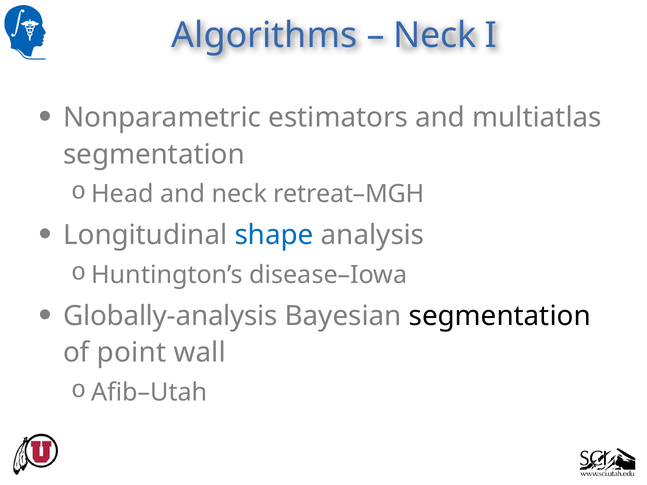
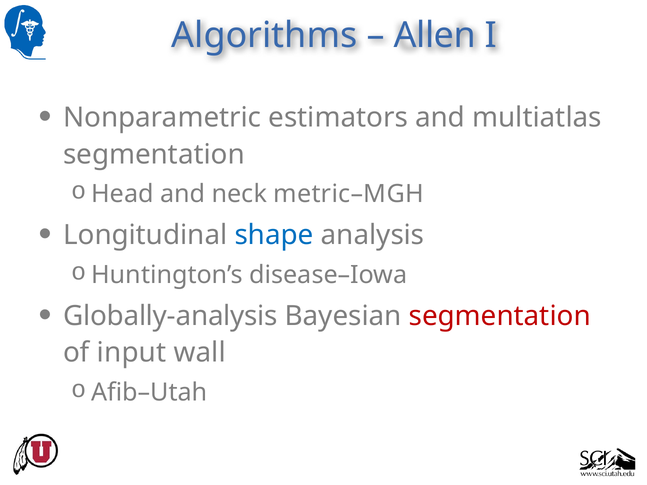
Neck: Neck -> Allen (435, 35)
retreat–MGH: retreat–MGH -> metric–MGH (349, 194)
segmentation colour: black -> red (500, 316)
point: point -> input (132, 353)
